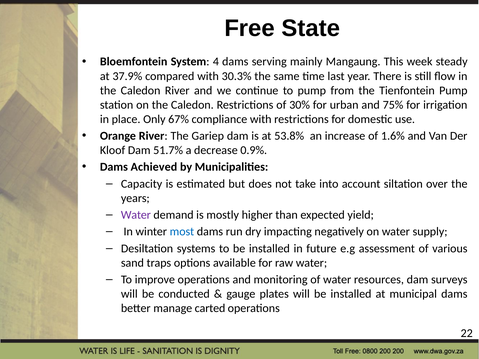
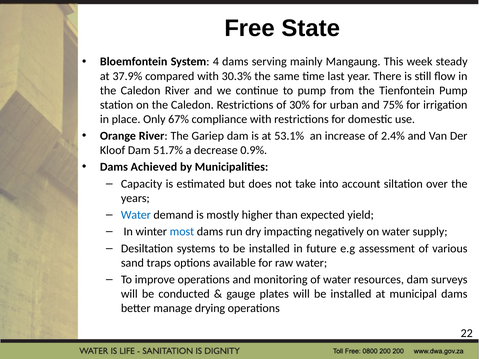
53.8%: 53.8% -> 53.1% (289, 136)
1.6%: 1.6% -> 2.4% (393, 136)
Water colour: purple -> blue (136, 215)
carted: carted -> drying (210, 308)
